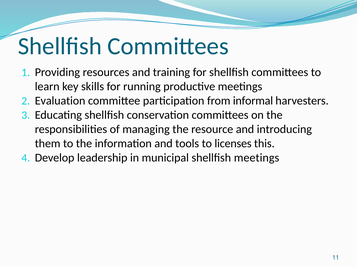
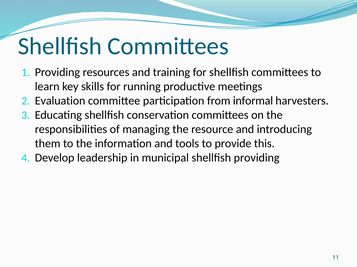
licenses: licenses -> provide (233, 144)
shellfish meetings: meetings -> providing (257, 158)
